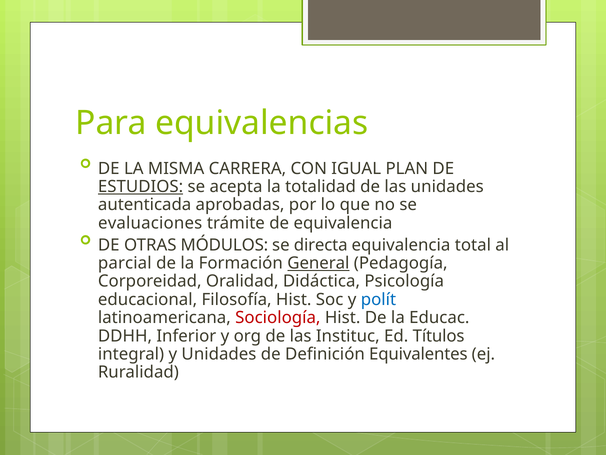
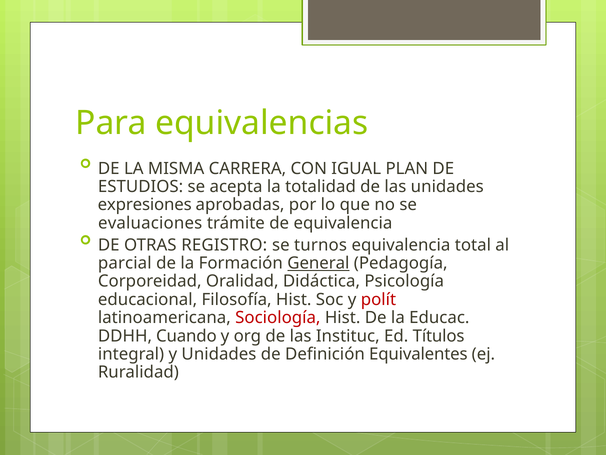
ESTUDIOS underline: present -> none (141, 187)
autenticada: autenticada -> expresiones (145, 205)
MÓDULOS: MÓDULOS -> REGISTRO (224, 245)
directa: directa -> turnos (321, 245)
polít colour: blue -> red (378, 299)
Inferior: Inferior -> Cuando (186, 336)
